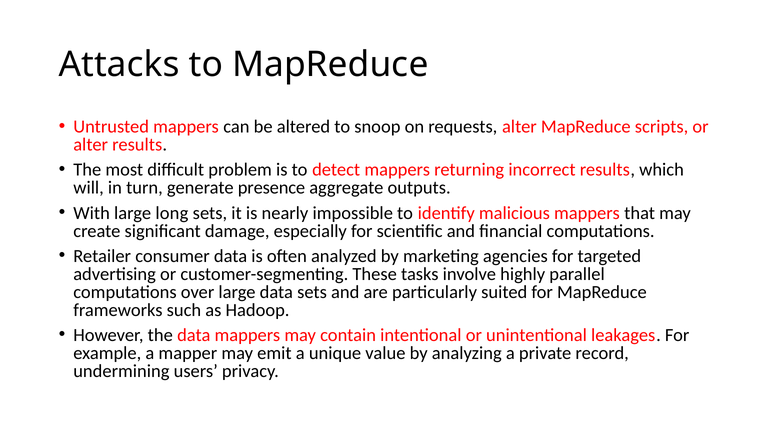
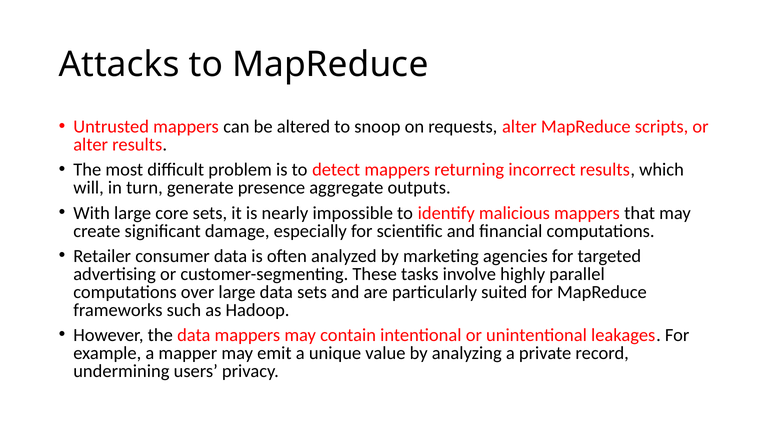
long: long -> core (172, 213)
